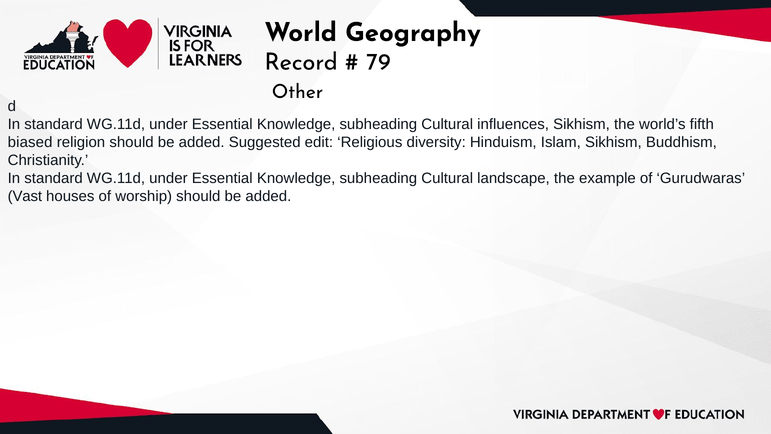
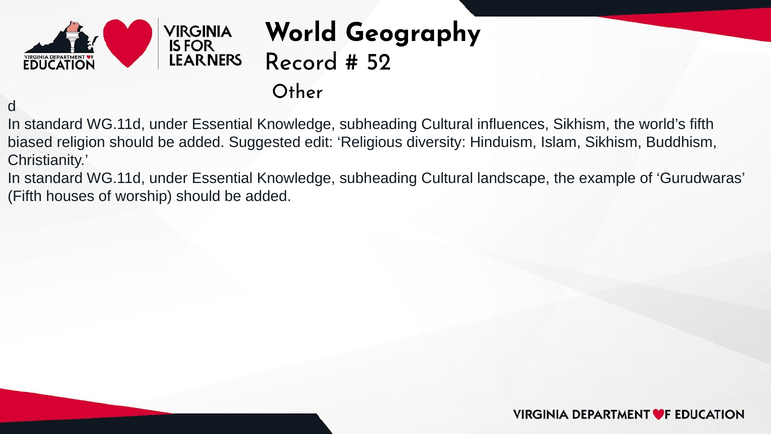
79: 79 -> 52 (379, 62)
Vast: Vast -> Fifth (25, 196)
